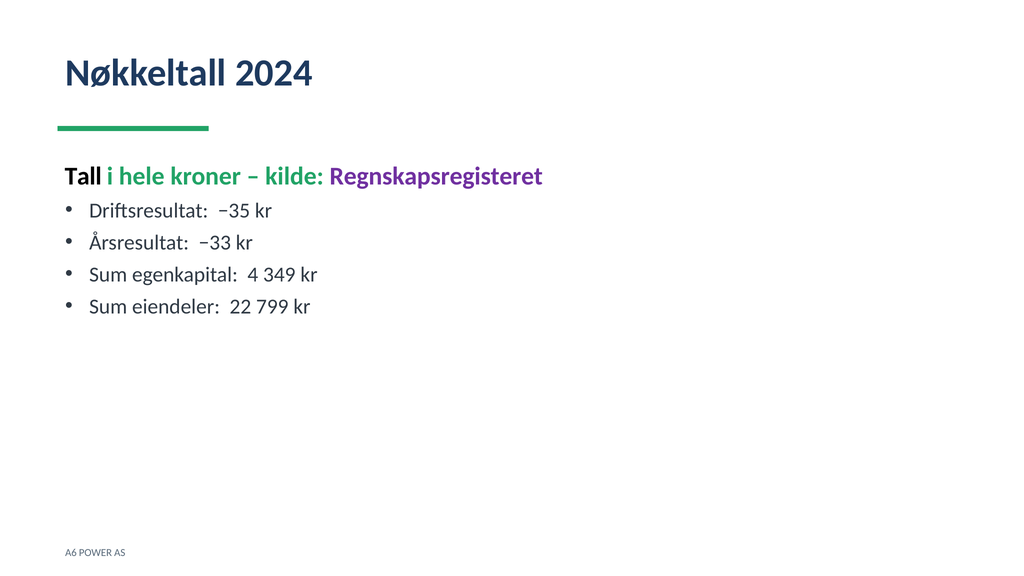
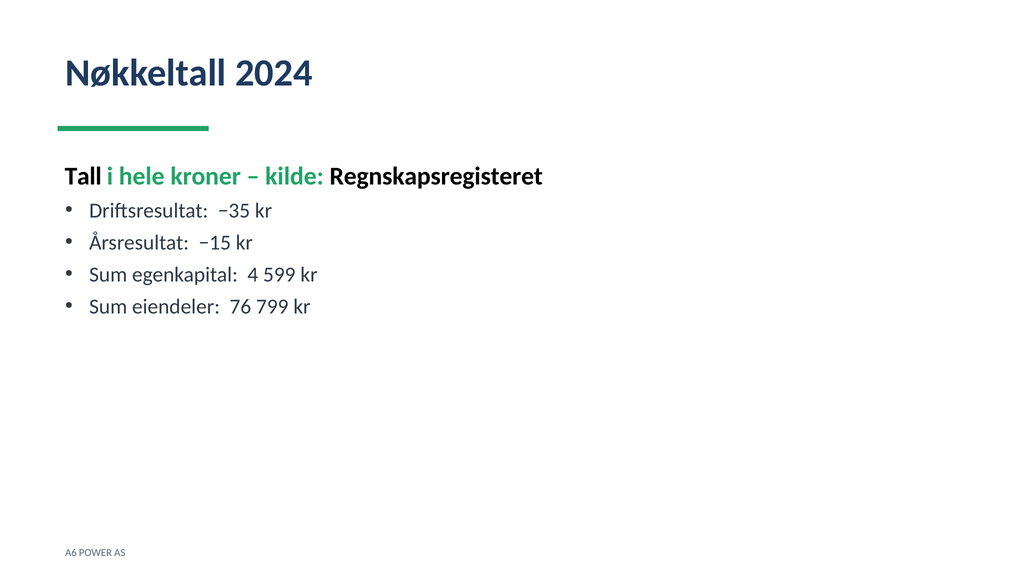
Regnskapsregisteret colour: purple -> black (436, 176)
−33: −33 -> −15 (215, 243)
349: 349 -> 599 (279, 275)
22: 22 -> 76 (240, 307)
